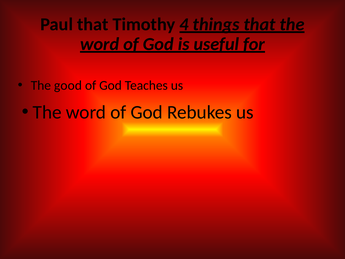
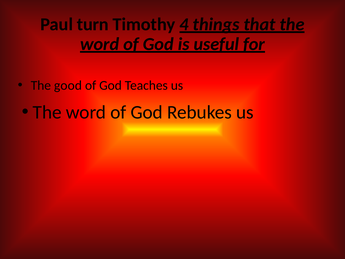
Paul that: that -> turn (93, 24)
